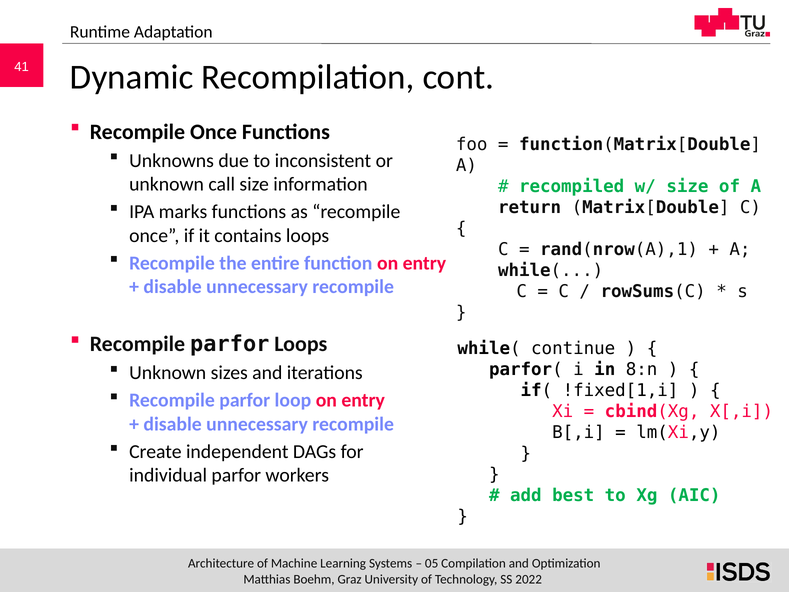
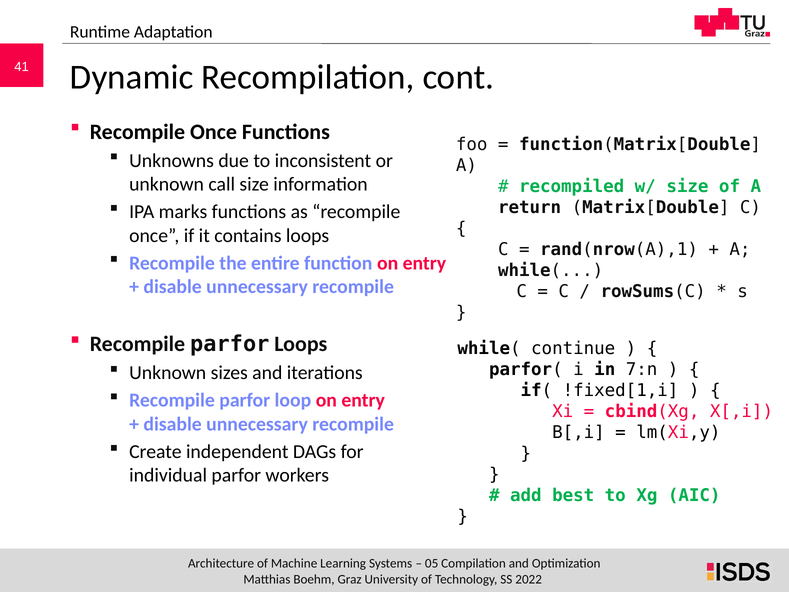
8:n: 8:n -> 7:n (642, 369)
